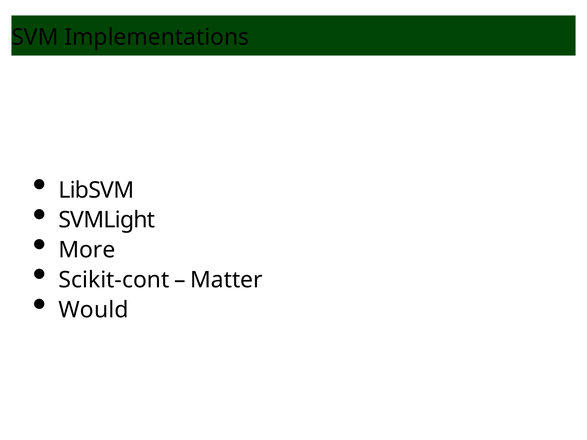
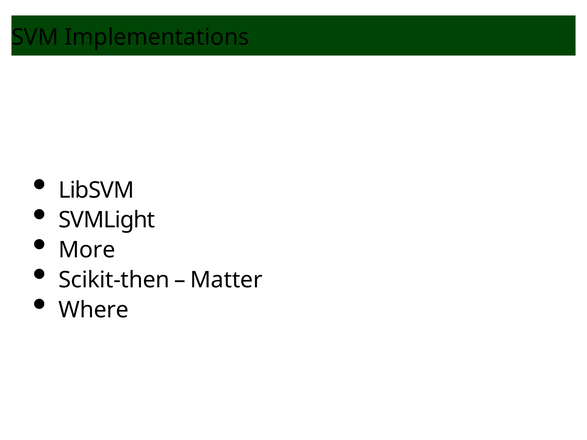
Scikit-cont: Scikit-cont -> Scikit-then (114, 280)
Would: Would -> Where (94, 310)
